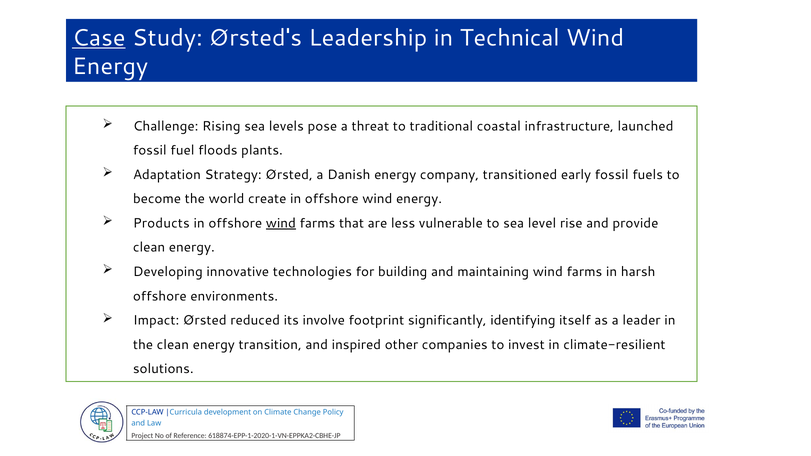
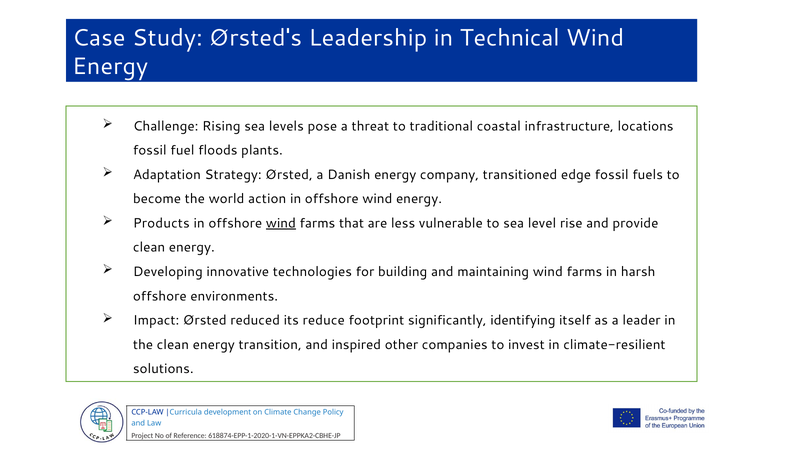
Case underline: present -> none (99, 38)
launched: launched -> locations (646, 126)
early: early -> edge (576, 175)
create: create -> action (267, 199)
involve: involve -> reduce (324, 321)
